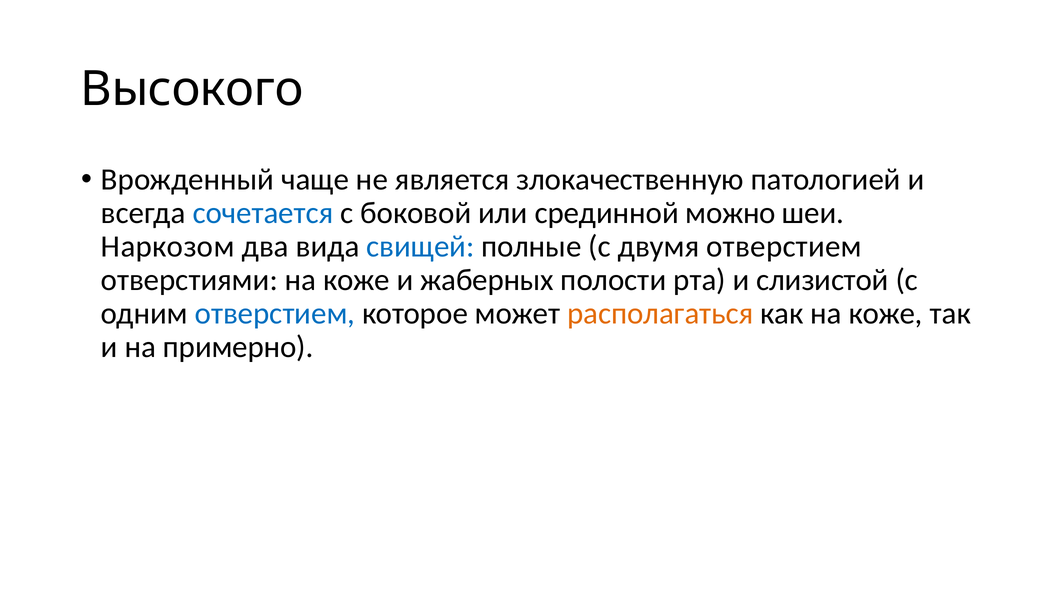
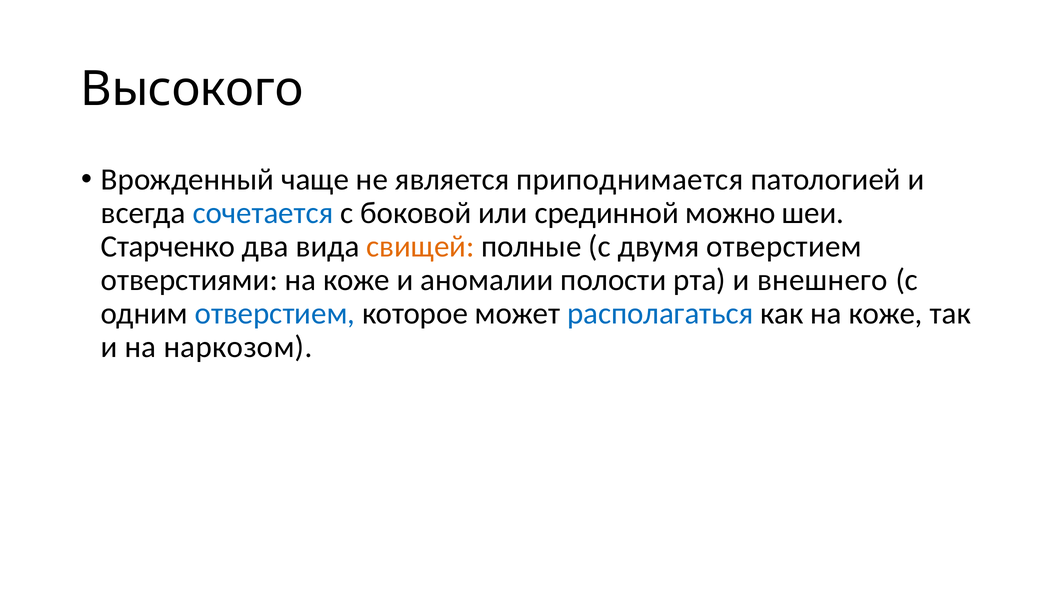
злокачественную: злокачественную -> приподнимается (630, 180)
Наркозом: Наркозом -> Старченко (168, 247)
свищей colour: blue -> orange (420, 247)
жаберных: жаберных -> аномалии (487, 280)
слизистой: слизистой -> внешнего (822, 280)
располагаться colour: orange -> blue (660, 314)
примерно: примерно -> наркозом (238, 347)
